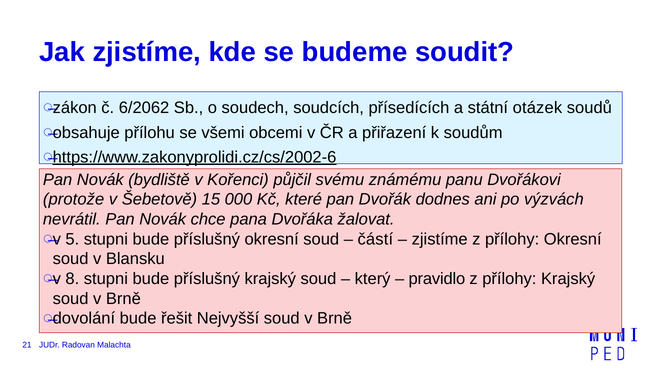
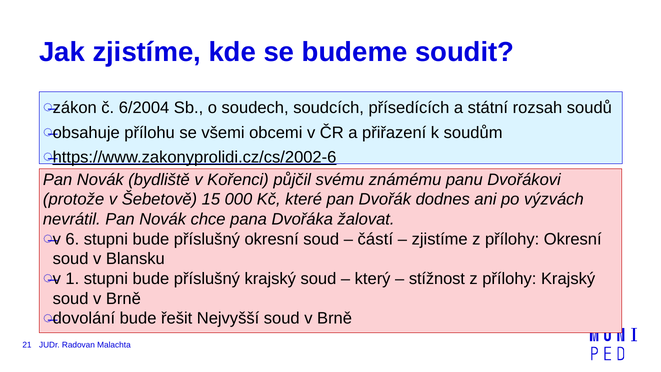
6/2062: 6/2062 -> 6/2004 (144, 108)
otázek: otázek -> rozsah (538, 108)
5: 5 -> 6 (72, 239)
8: 8 -> 1 (72, 279)
pravidlo: pravidlo -> stížnost (437, 279)
